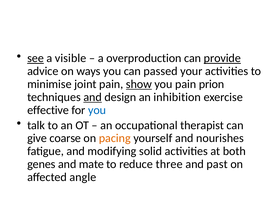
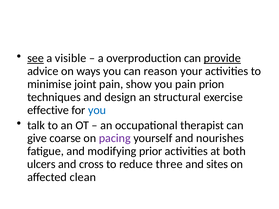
passed: passed -> reason (161, 71)
show underline: present -> none (139, 84)
and underline: present -> none (93, 97)
inhibition: inhibition -> structural (177, 97)
pacing colour: orange -> purple (115, 138)
solid: solid -> prior (151, 151)
genes: genes -> ulcers (41, 164)
mate: mate -> cross (91, 164)
past: past -> sites (217, 164)
angle: angle -> clean (83, 177)
